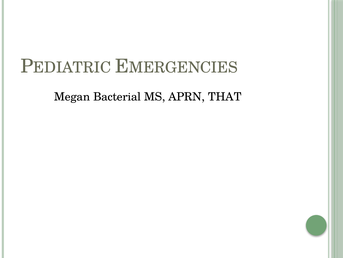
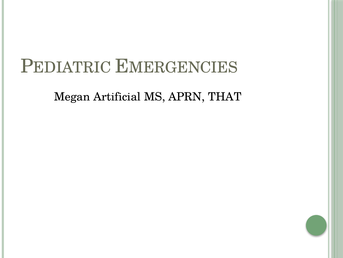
Bacterial: Bacterial -> Artificial (117, 97)
